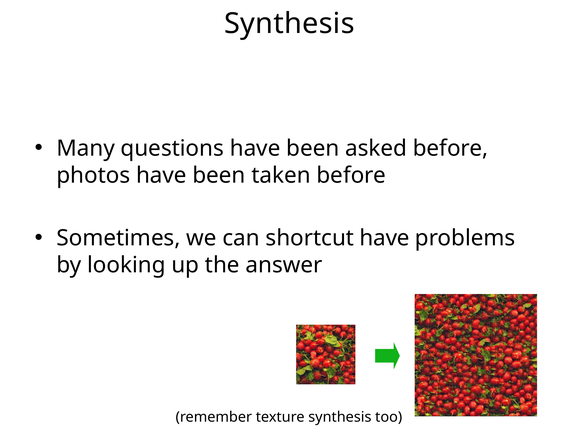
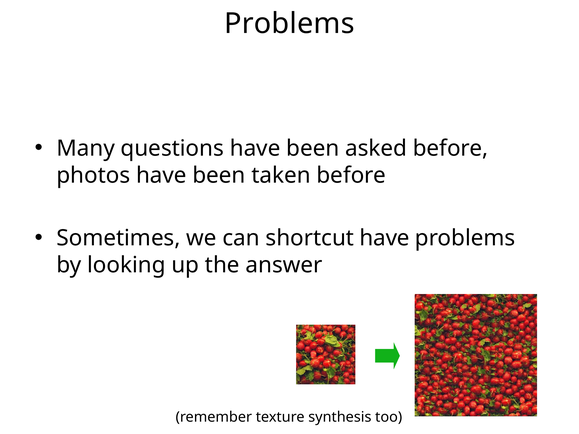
Synthesis: Synthesis -> Problems (289, 24)
